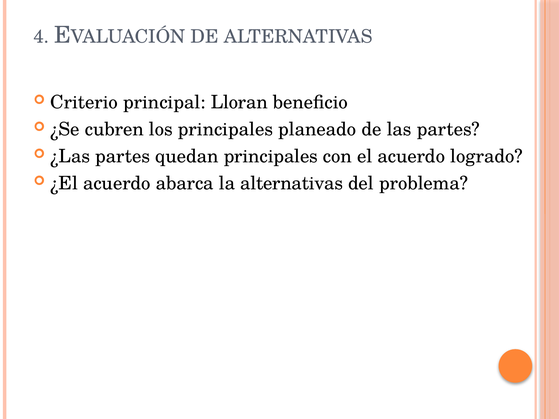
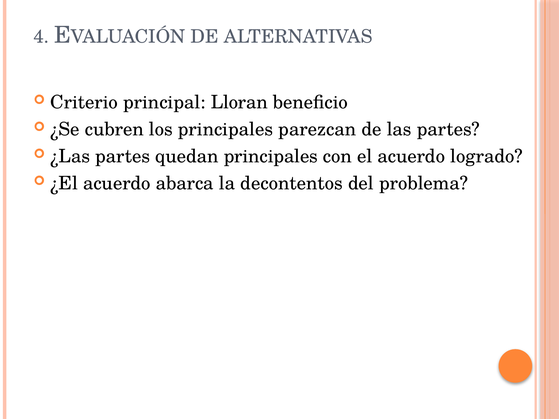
planeado: planeado -> parezcan (317, 129)
la alternativas: alternativas -> decontentos (292, 183)
